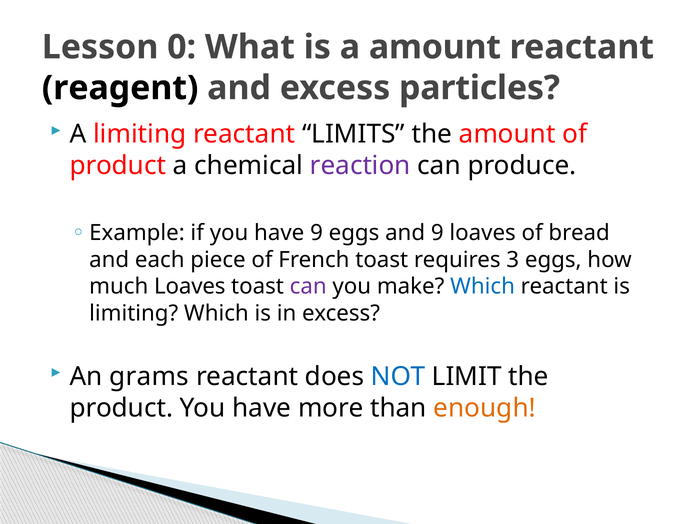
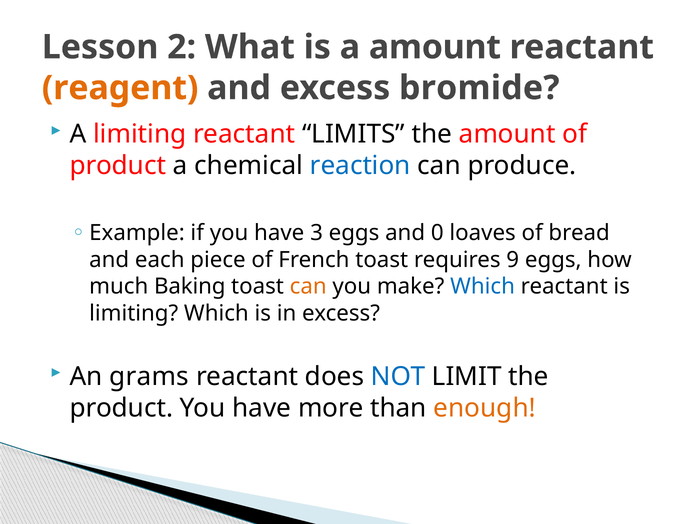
0: 0 -> 2 (182, 47)
reagent colour: black -> orange (120, 88)
particles: particles -> bromide (479, 88)
reaction colour: purple -> blue (360, 166)
have 9: 9 -> 3 (317, 233)
and 9: 9 -> 0 (437, 233)
3: 3 -> 9 (513, 260)
much Loaves: Loaves -> Baking (190, 286)
can colour: purple -> orange (308, 286)
